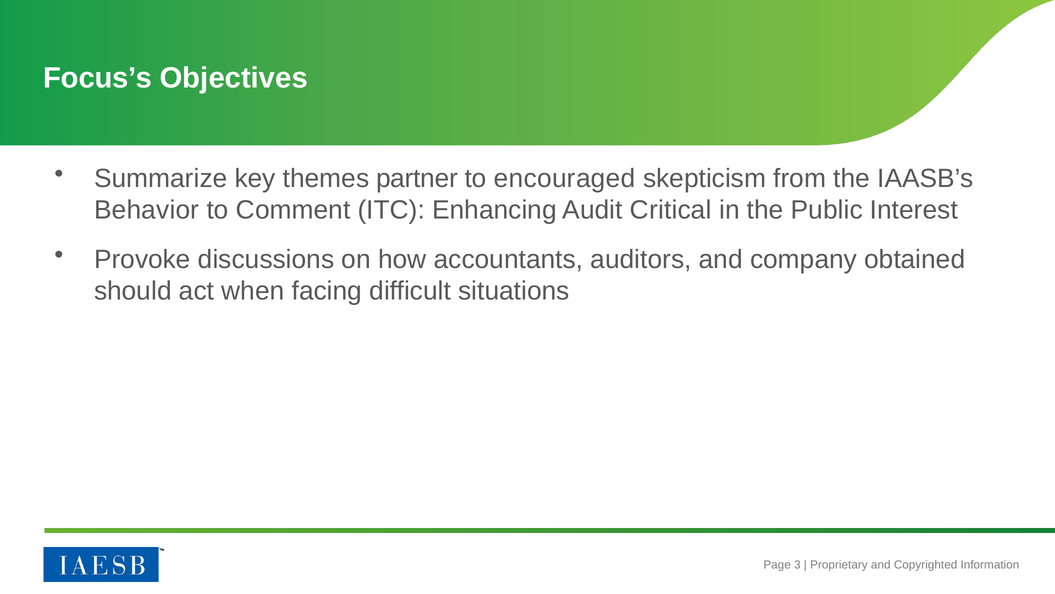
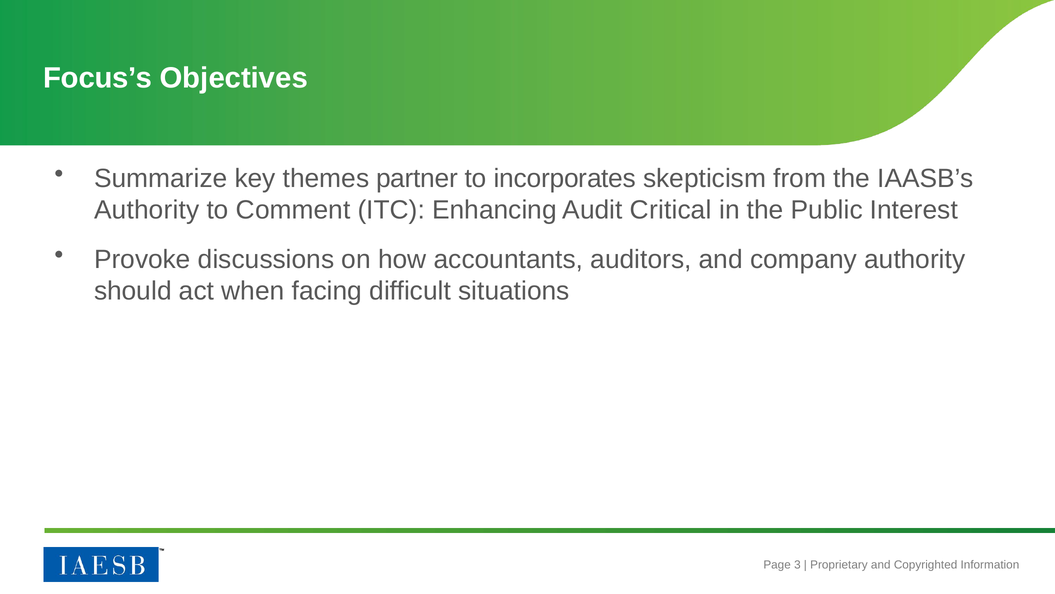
encouraged: encouraged -> incorporates (565, 178)
Behavior: Behavior -> Authority (147, 210)
company obtained: obtained -> authority (915, 259)
